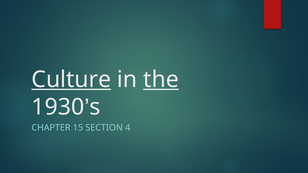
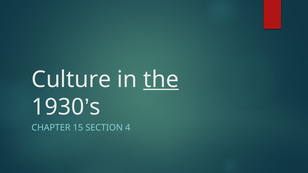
Culture underline: present -> none (71, 80)
